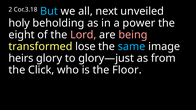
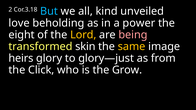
next: next -> kind (107, 11)
holy: holy -> love (19, 23)
Lord colour: pink -> yellow (83, 35)
lose: lose -> skin (85, 47)
same colour: light blue -> yellow (132, 47)
Floor: Floor -> Grow (127, 70)
